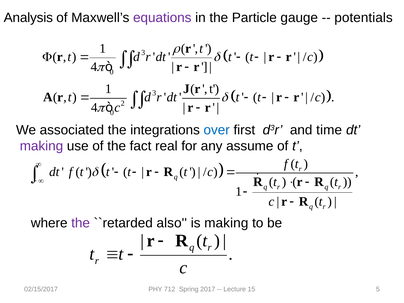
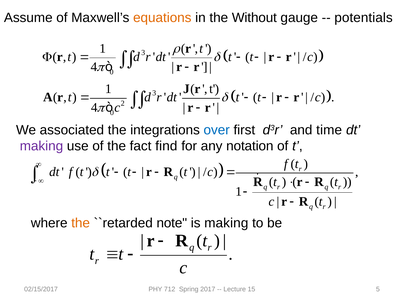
Analysis: Analysis -> Assume (28, 18)
equations colour: purple -> orange (162, 18)
Particle: Particle -> Without (254, 18)
real: real -> find (166, 146)
assume: assume -> notation (250, 146)
the colour: purple -> orange (81, 223)
also: also -> note (172, 223)
